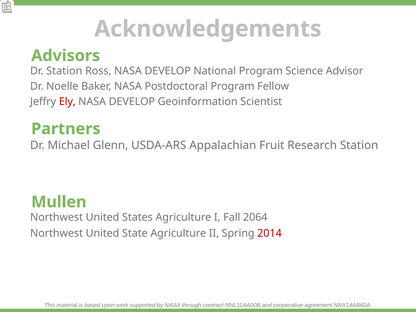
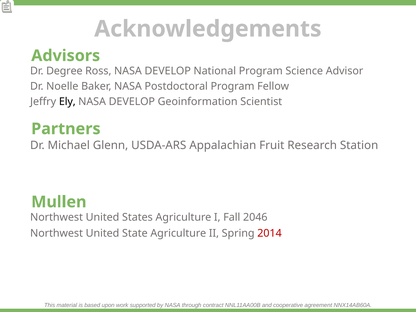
Dr Station: Station -> Degree (64, 71)
Ely colour: red -> black (67, 102)
2064: 2064 -> 2046 (255, 217)
